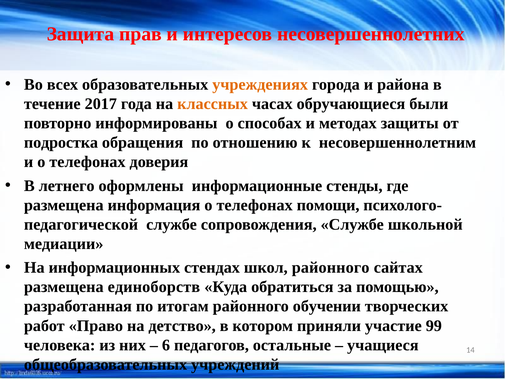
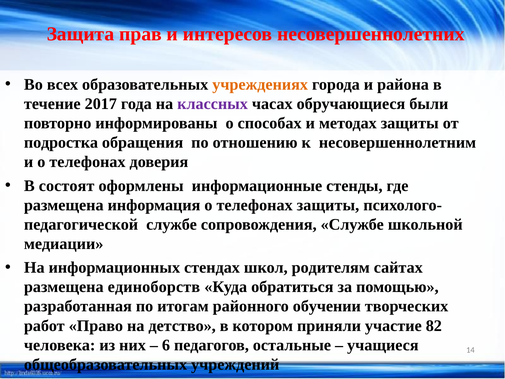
классных colour: orange -> purple (213, 104)
летнего: летнего -> состоят (67, 186)
телефонах помощи: помощи -> защиты (328, 205)
школ районного: районного -> родителям (331, 267)
99: 99 -> 82 (434, 325)
